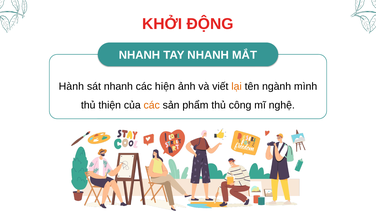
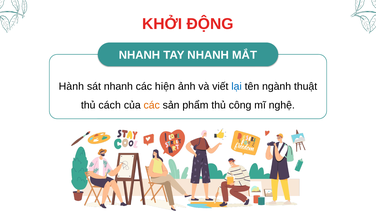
lại colour: orange -> blue (237, 86)
mình: mình -> thuật (306, 86)
thiện: thiện -> cách (110, 105)
